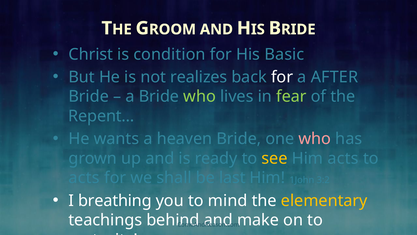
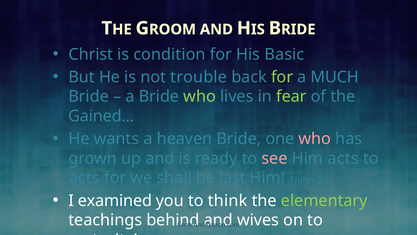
realizes: realizes -> trouble (199, 77)
for colour: white -> light green (282, 77)
AFTER: AFTER -> MUCH (335, 77)
Repent…: Repent… -> Gained… (101, 116)
see colour: yellow -> pink (275, 158)
breathing: breathing -> examined (115, 200)
mind: mind -> think (228, 200)
elementary colour: yellow -> light green (324, 200)
make: make -> wives (258, 220)
